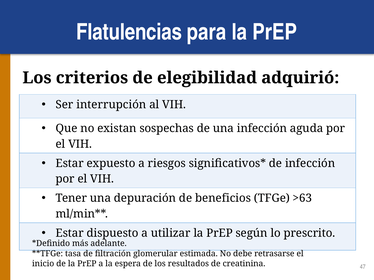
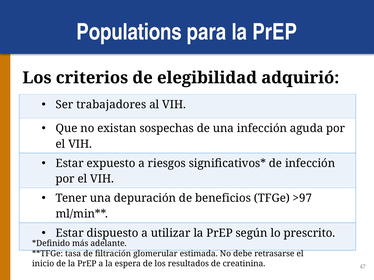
Flatulencias: Flatulencias -> Populations (129, 32)
interrupción: interrupción -> trabajadores (111, 105)
>63: >63 -> >97 (302, 199)
